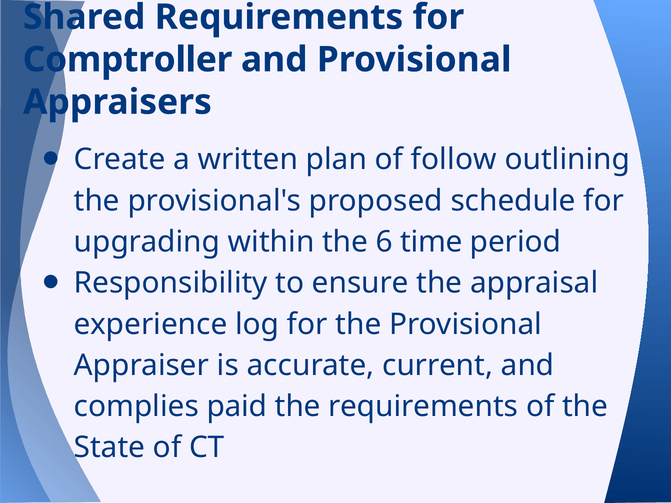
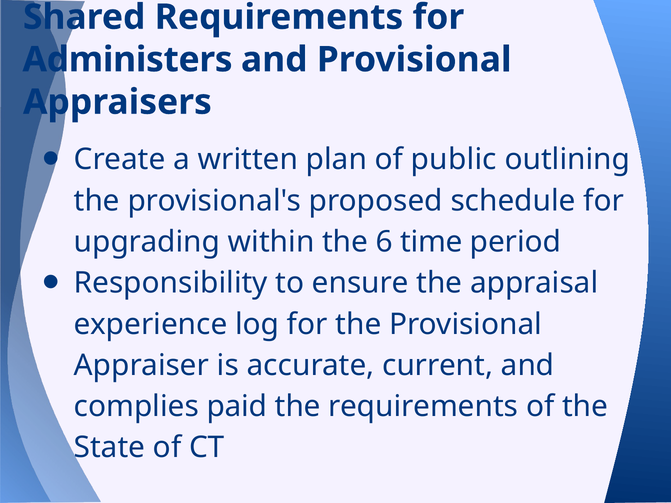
Comptroller: Comptroller -> Administers (128, 60)
follow: follow -> public (454, 160)
